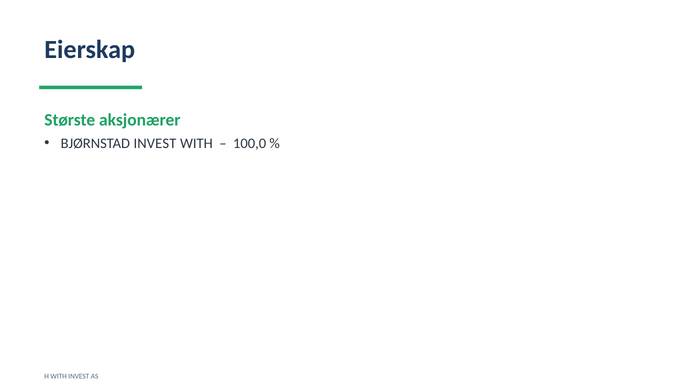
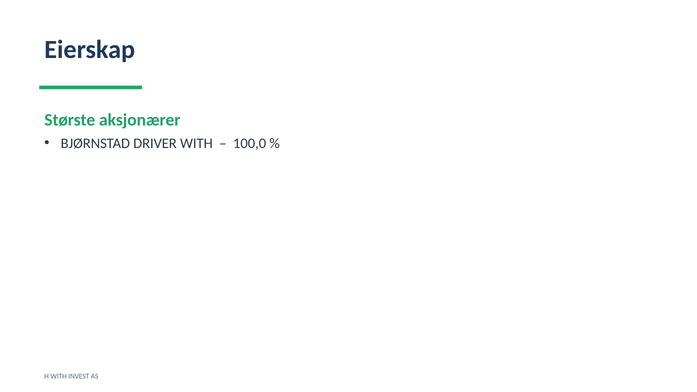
BJØRNSTAD INVEST: INVEST -> DRIVER (155, 143)
